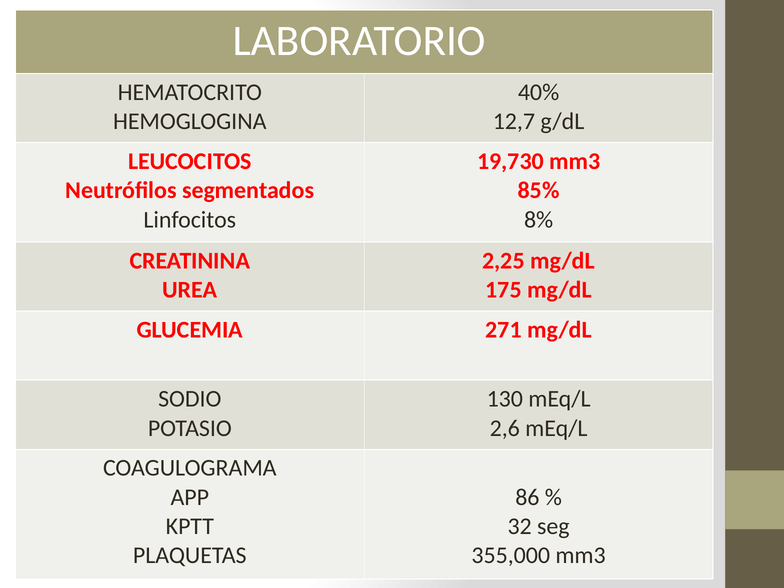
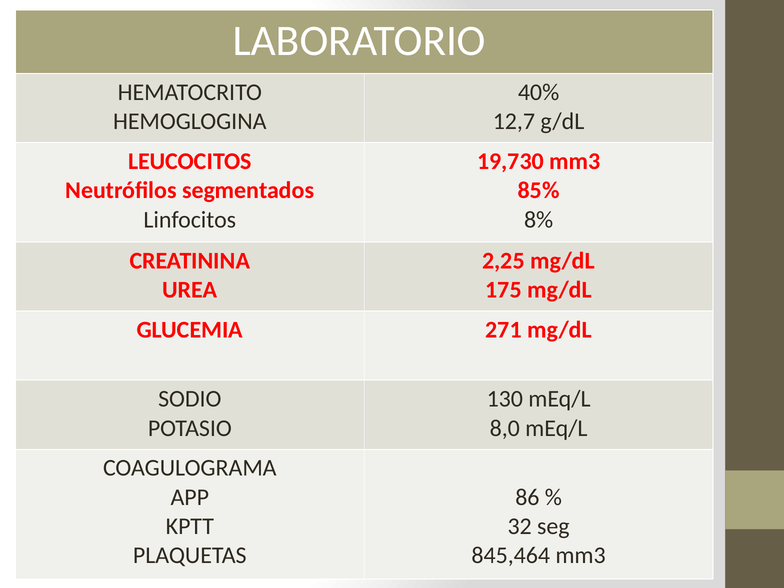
2,6: 2,6 -> 8,0 (505, 428)
355,000: 355,000 -> 845,464 (511, 555)
